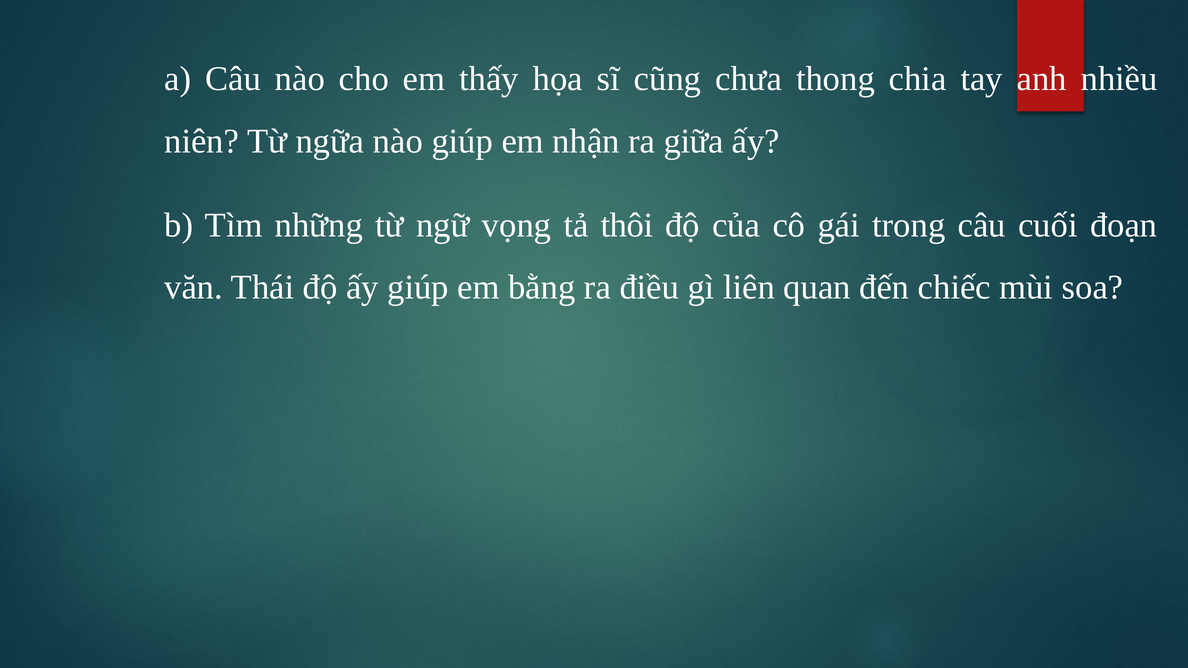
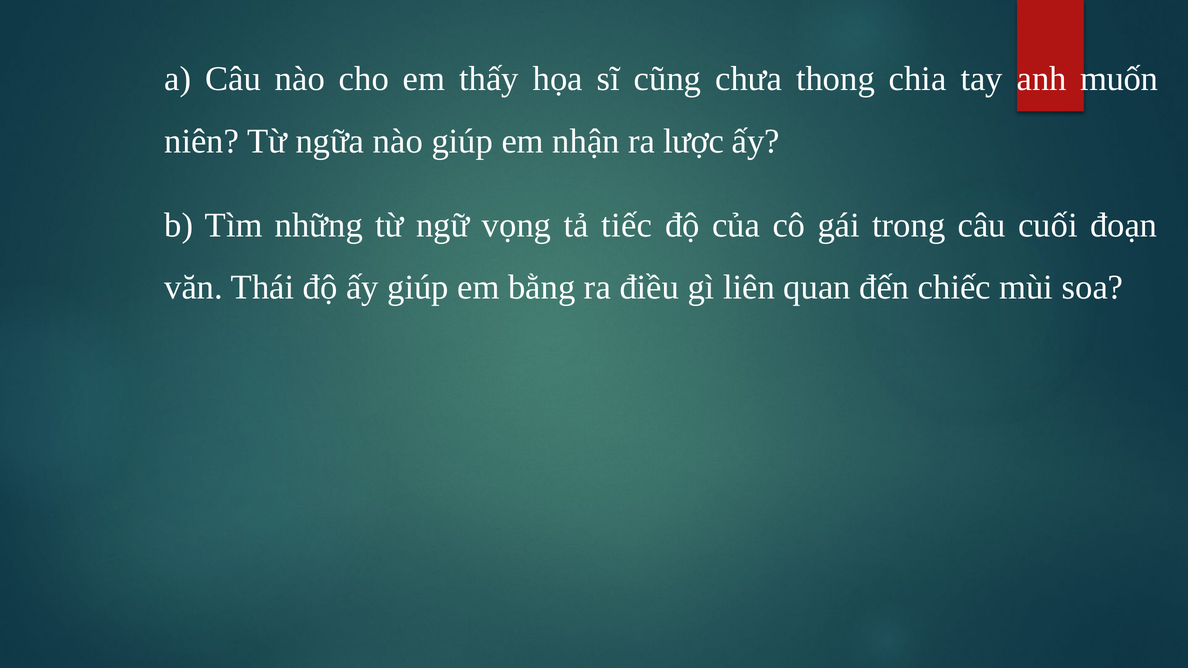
nhiều: nhiều -> muốn (1119, 79)
giữa: giữa -> lược (694, 141)
thôi: thôi -> tiếc (627, 225)
